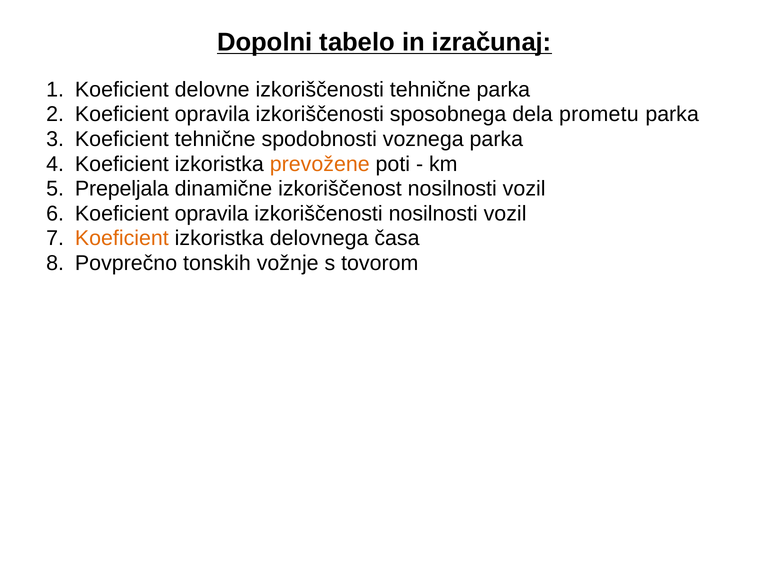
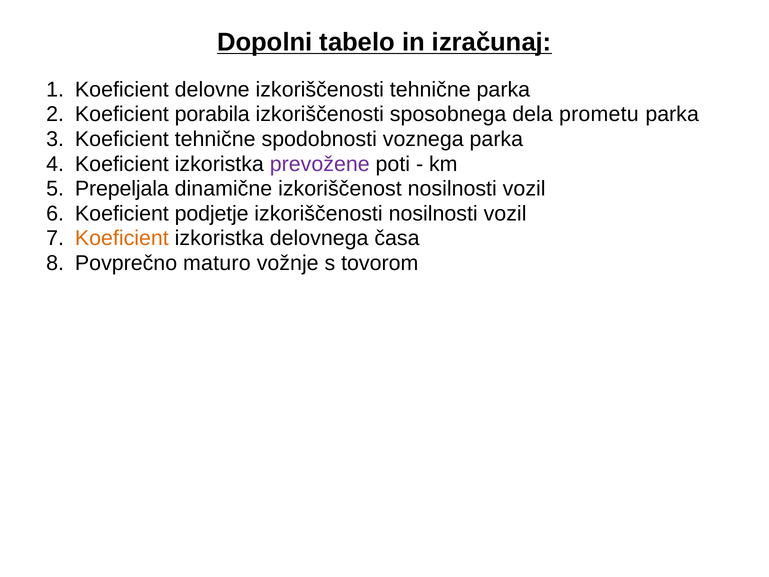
opravila: opravila -> porabila (212, 114)
prevožene colour: orange -> purple (320, 164)
opravila: opravila -> podjetje (212, 214)
tonskih: tonskih -> maturo (217, 263)
